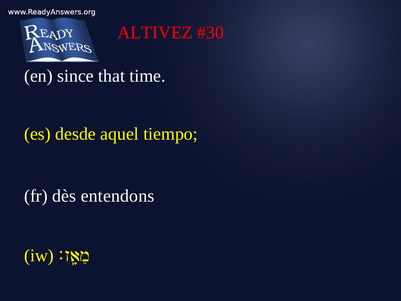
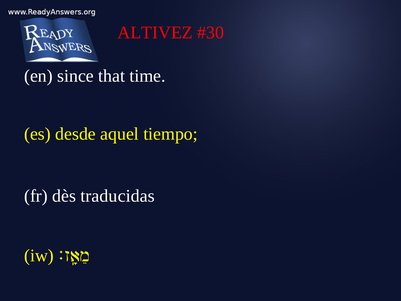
entendons: entendons -> traducidas (118, 196)
